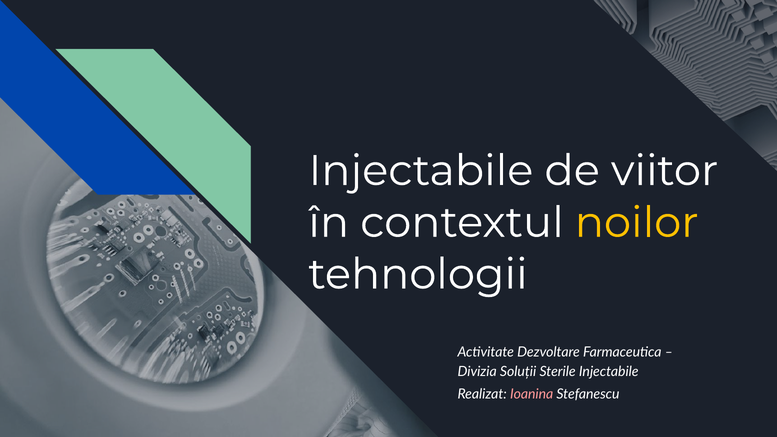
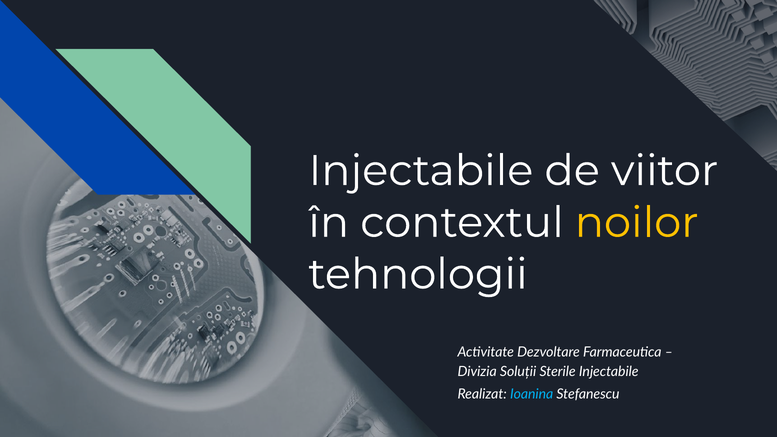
Ioanina colour: pink -> light blue (532, 394)
